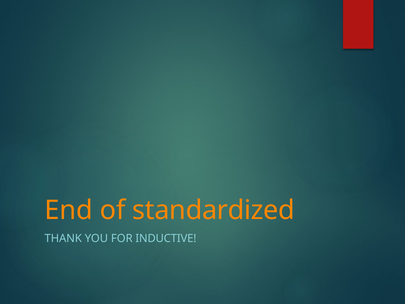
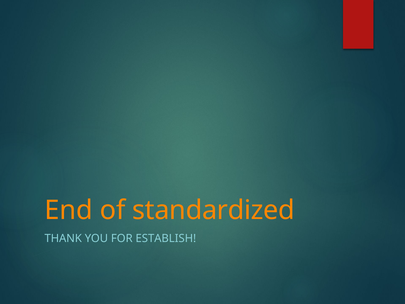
INDUCTIVE: INDUCTIVE -> ESTABLISH (166, 238)
